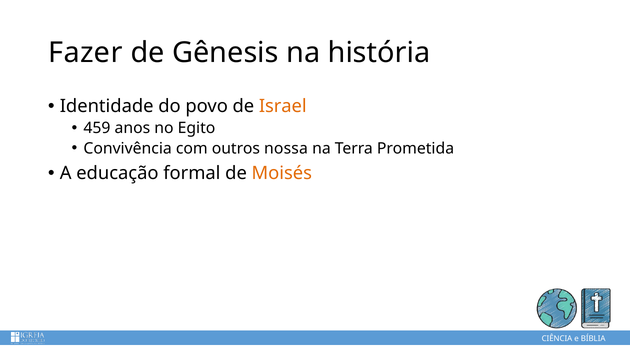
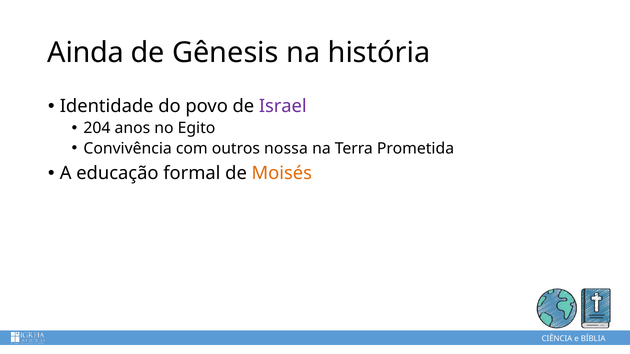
Fazer: Fazer -> Ainda (86, 53)
Israel colour: orange -> purple (283, 107)
459: 459 -> 204 (97, 128)
